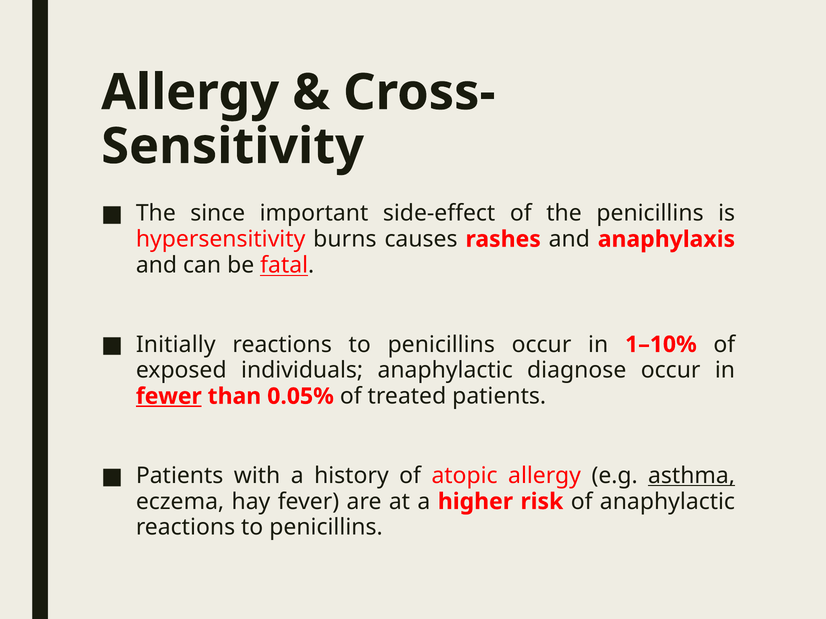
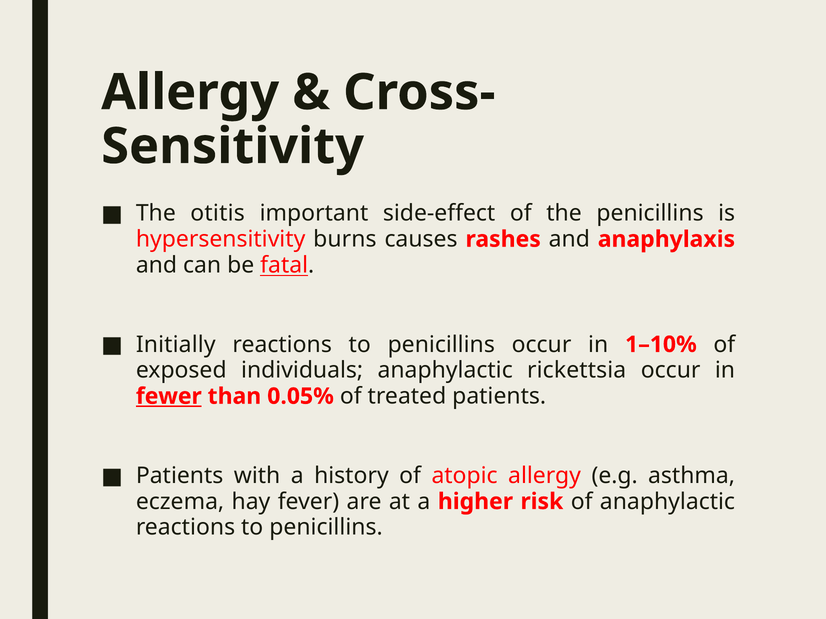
since: since -> otitis (218, 213)
diagnose: diagnose -> rickettsia (577, 371)
asthma underline: present -> none (692, 476)
